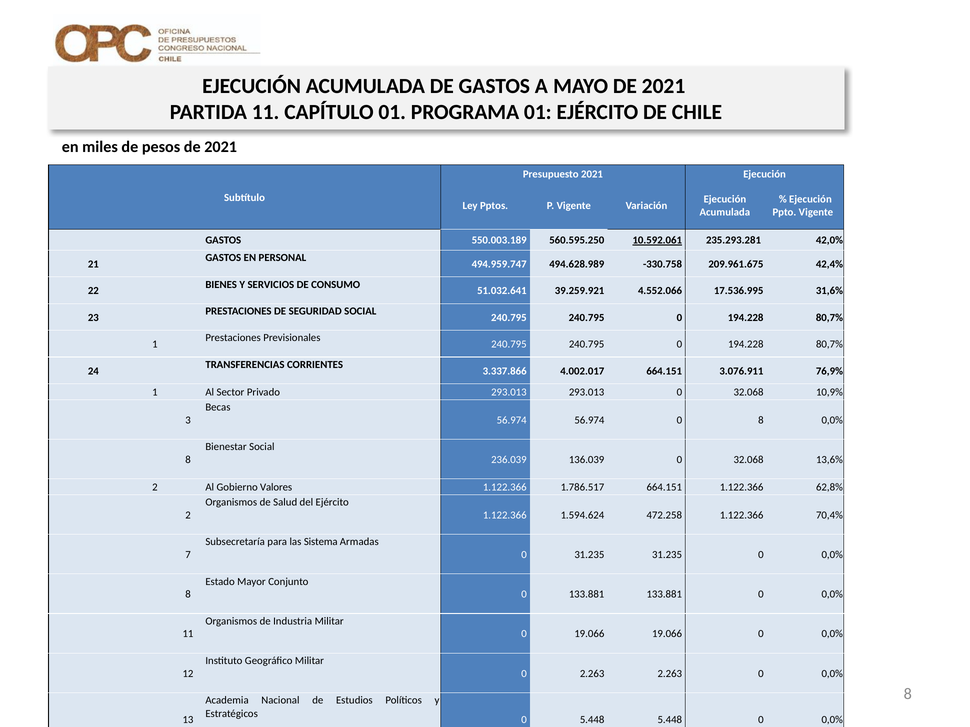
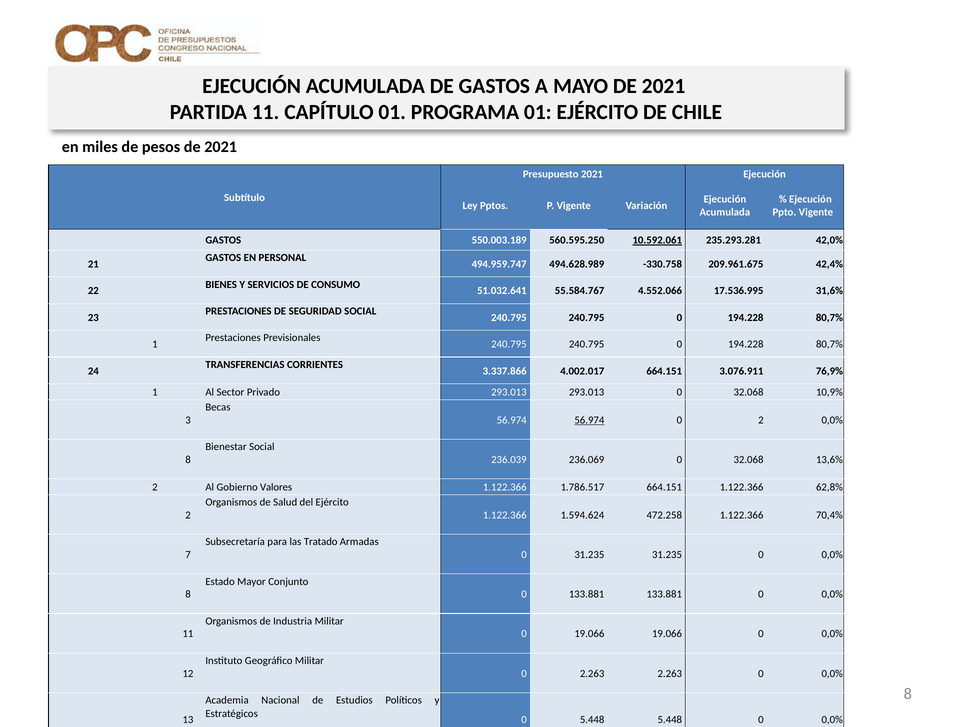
39.259.921: 39.259.921 -> 55.584.767 (580, 291)
56.974 underline: none -> present (589, 420)
0 8: 8 -> 2 (761, 420)
136.039: 136.039 -> 236.069 (587, 460)
Sistema: Sistema -> Tratado (321, 542)
